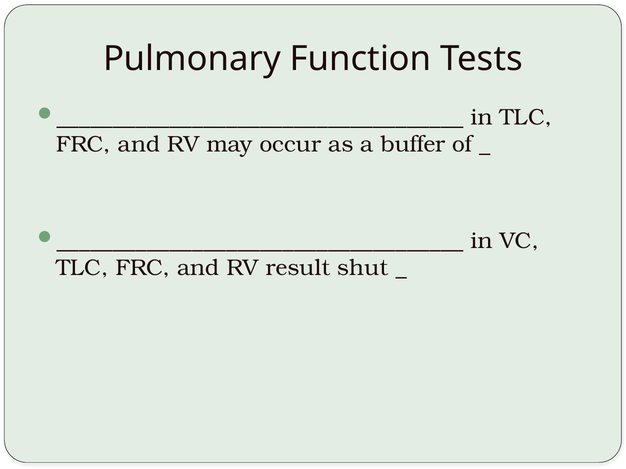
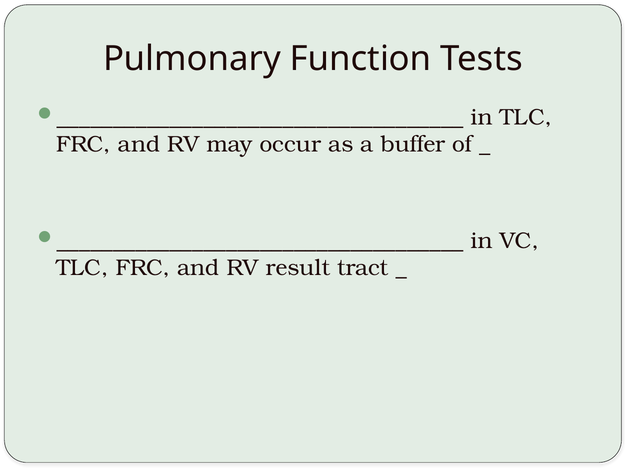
shut: shut -> tract (363, 268)
